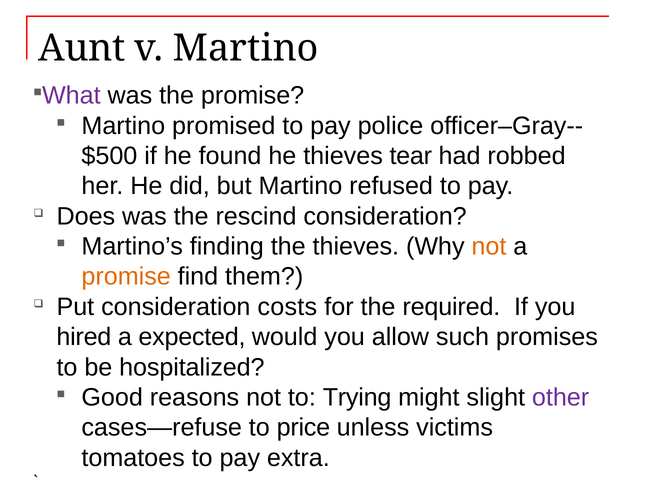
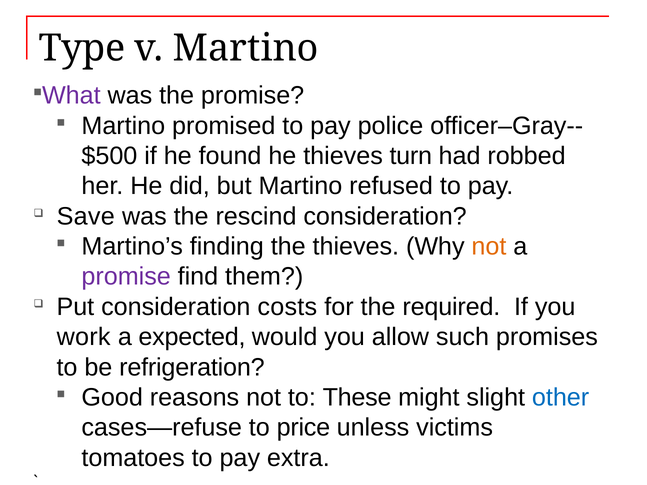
Aunt: Aunt -> Type (82, 48)
tear: tear -> turn (411, 156)
Does: Does -> Save (86, 216)
promise colour: orange -> purple (126, 277)
hired: hired -> work (84, 337)
hospitalized: hospitalized -> refrigeration (192, 367)
Trying: Trying -> These (357, 398)
other colour: purple -> blue (561, 398)
